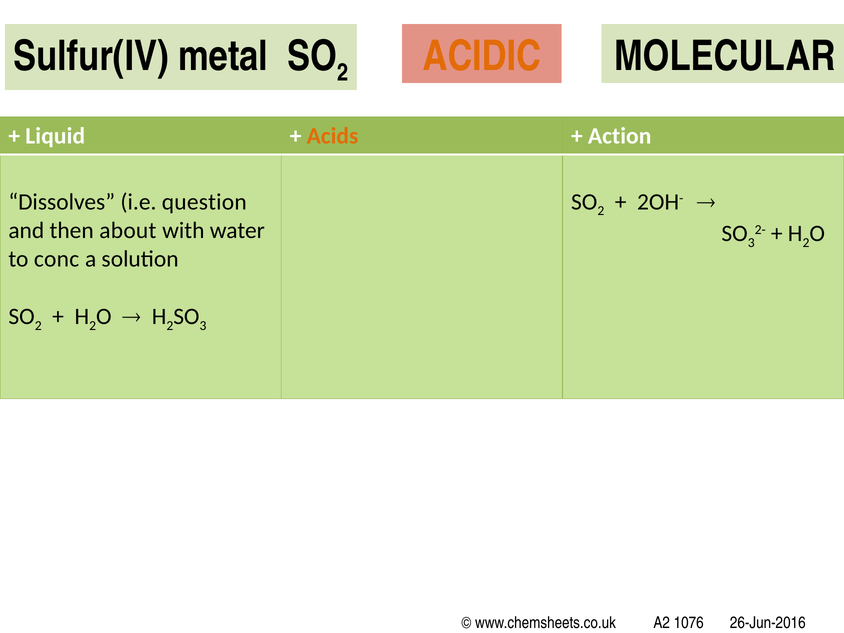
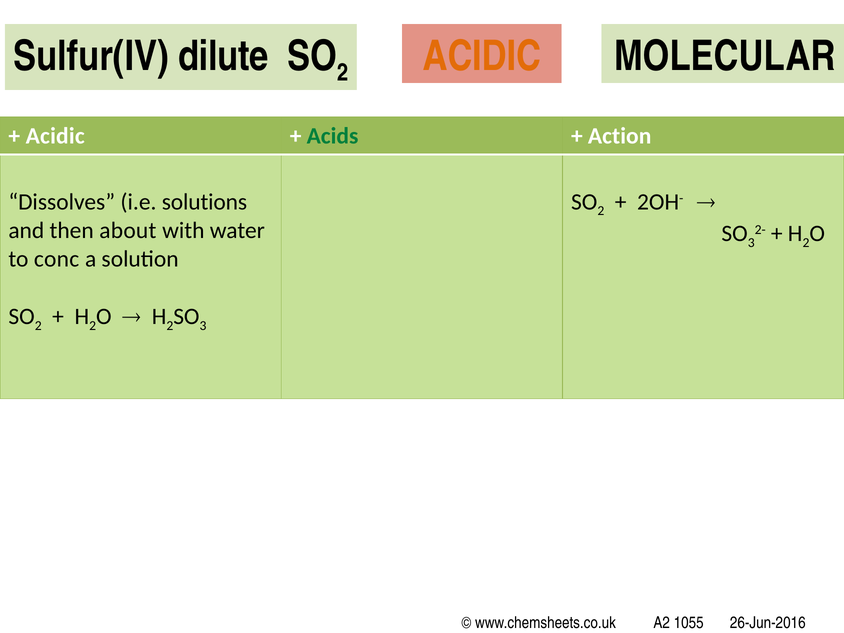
metal: metal -> dilute (223, 56)
Liquid: Liquid -> Acidic (55, 136)
Acids colour: orange -> green (333, 136)
question: question -> solutions (204, 202)
1076: 1076 -> 1055 (689, 623)
